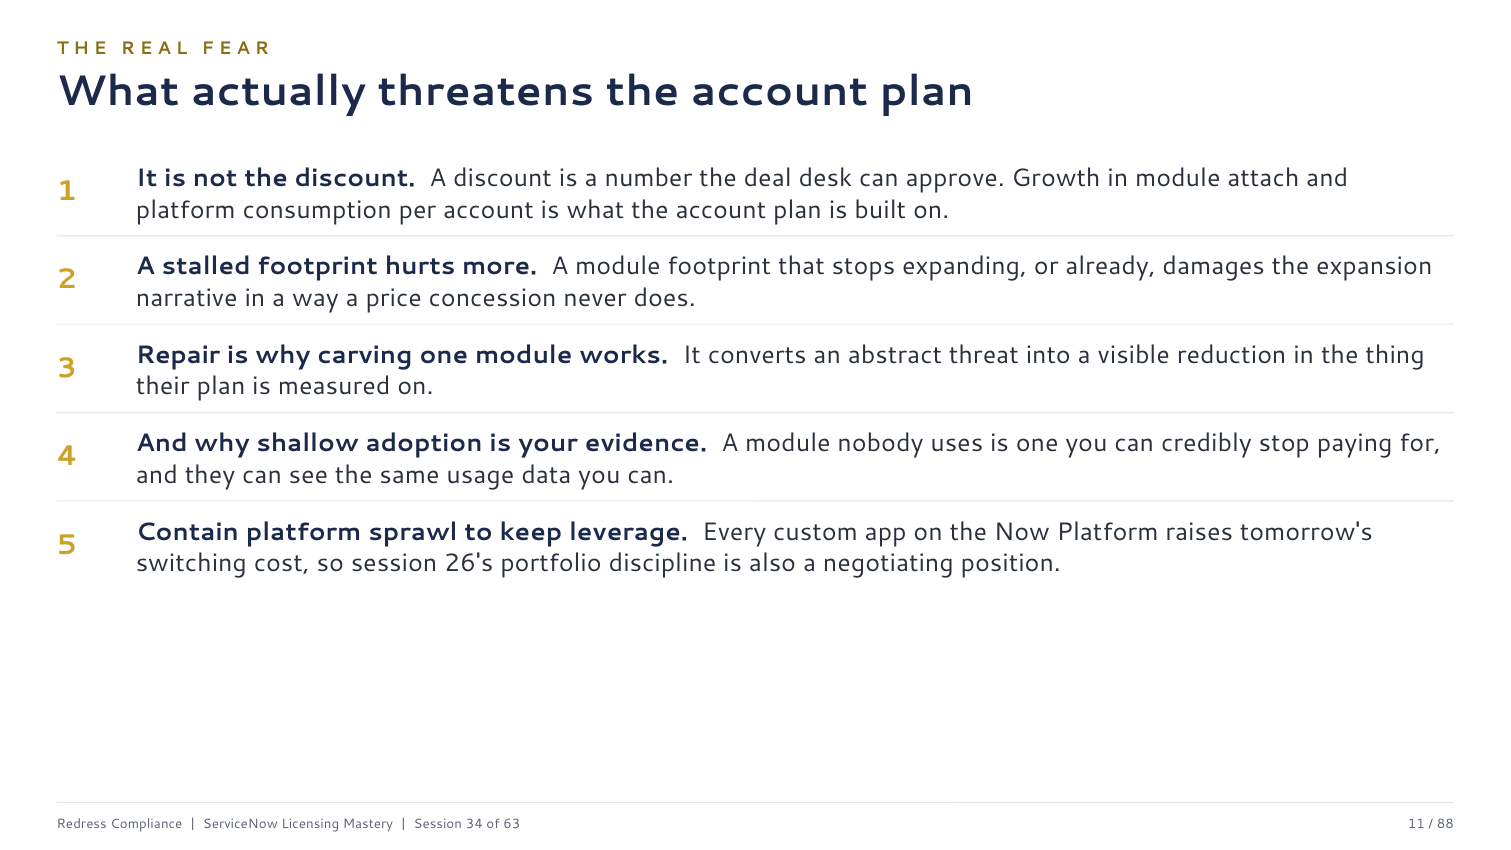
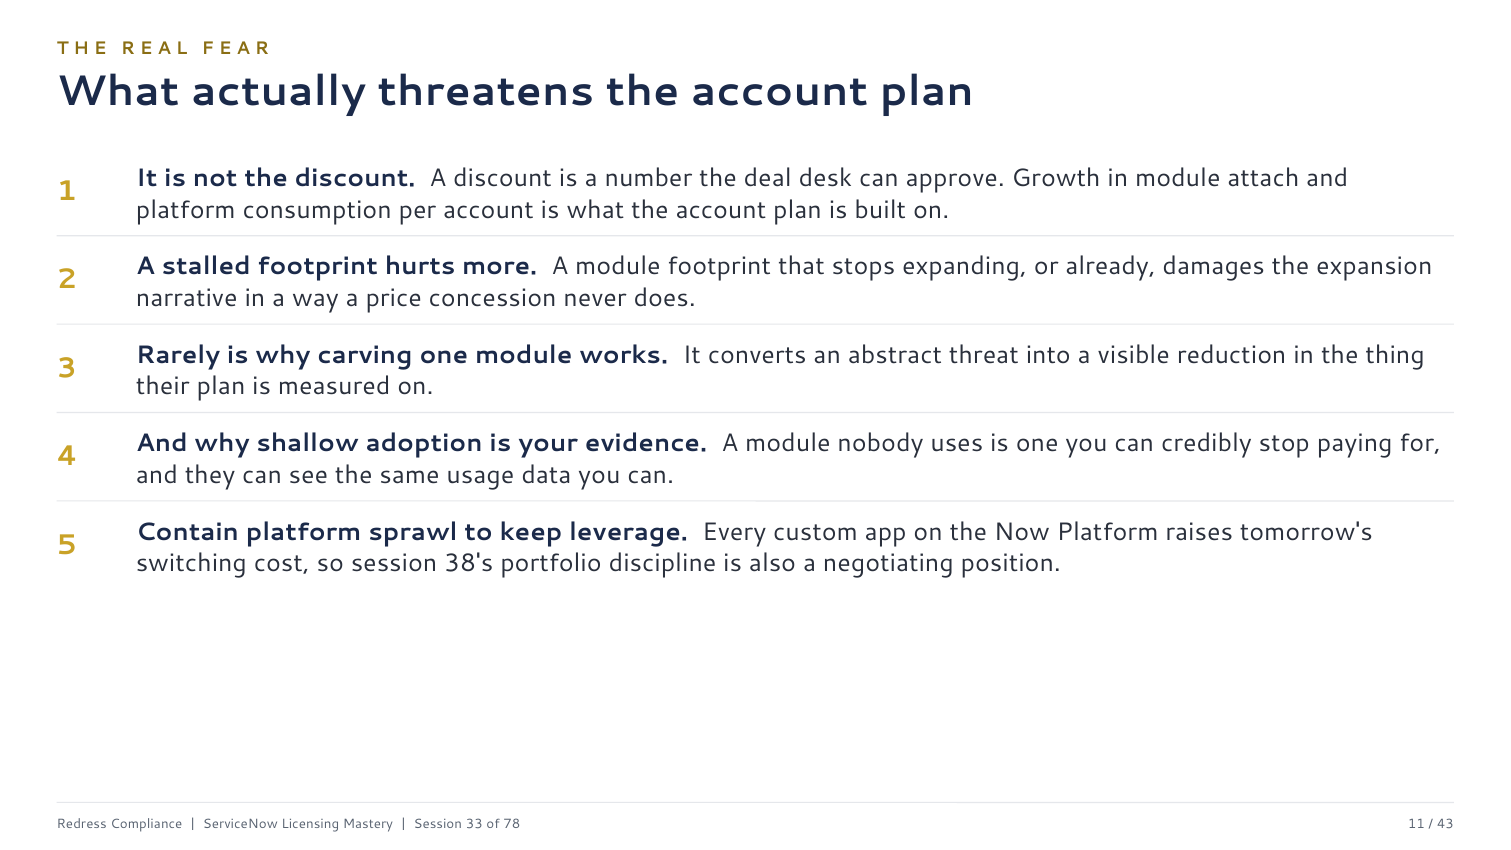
Repair: Repair -> Rarely (178, 355)
26's: 26's -> 38's (469, 563)
34: 34 -> 33 (474, 824)
63: 63 -> 78 (512, 824)
88: 88 -> 43 (1445, 824)
